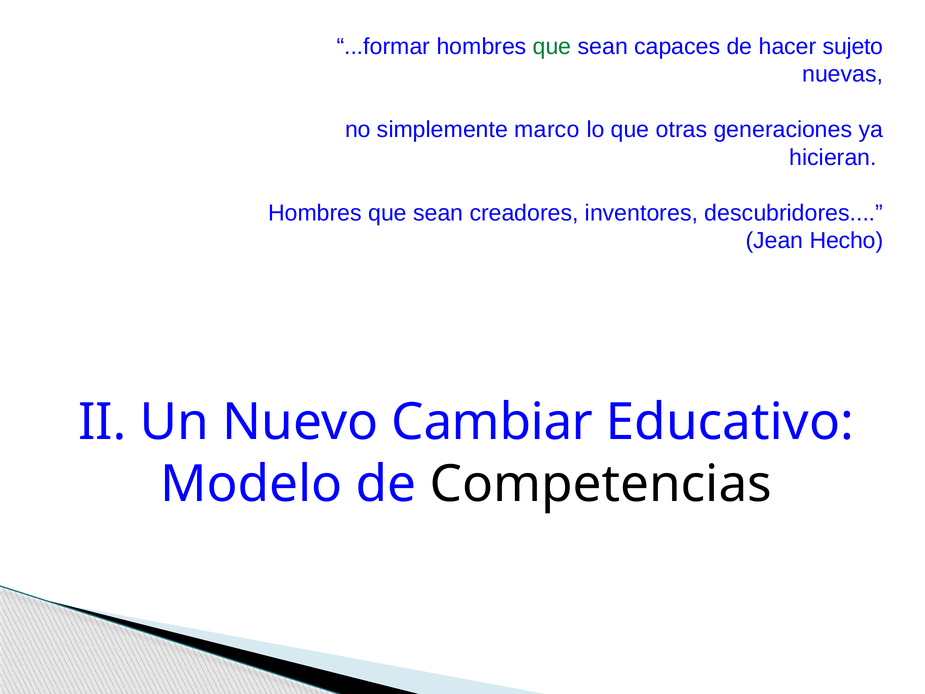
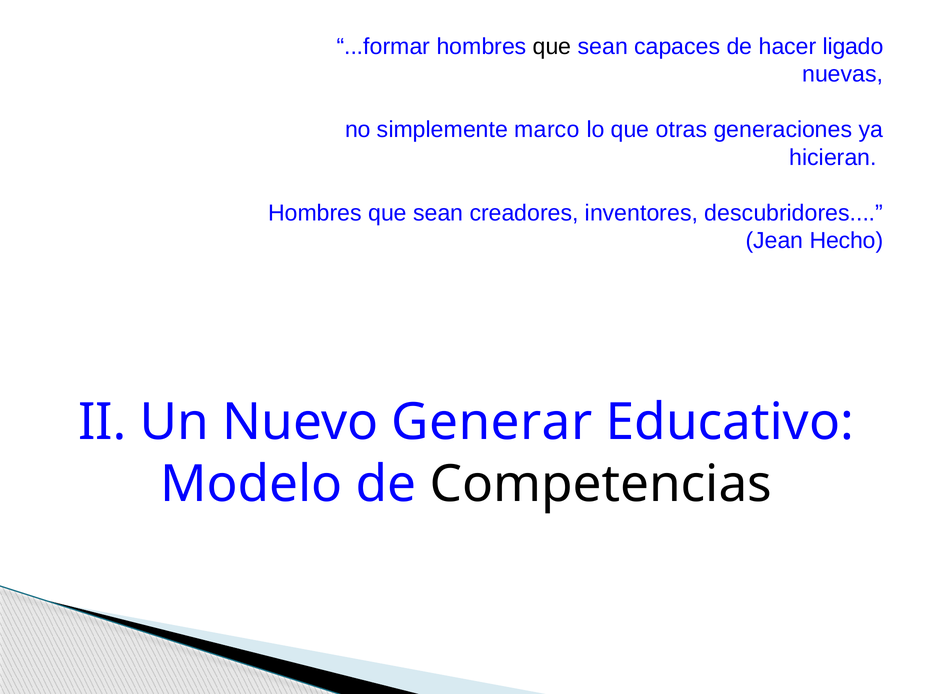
que colour: green -> black (552, 46)
sujeto: sujeto -> ligado (853, 46)
Cambiar: Cambiar -> Generar (492, 422)
